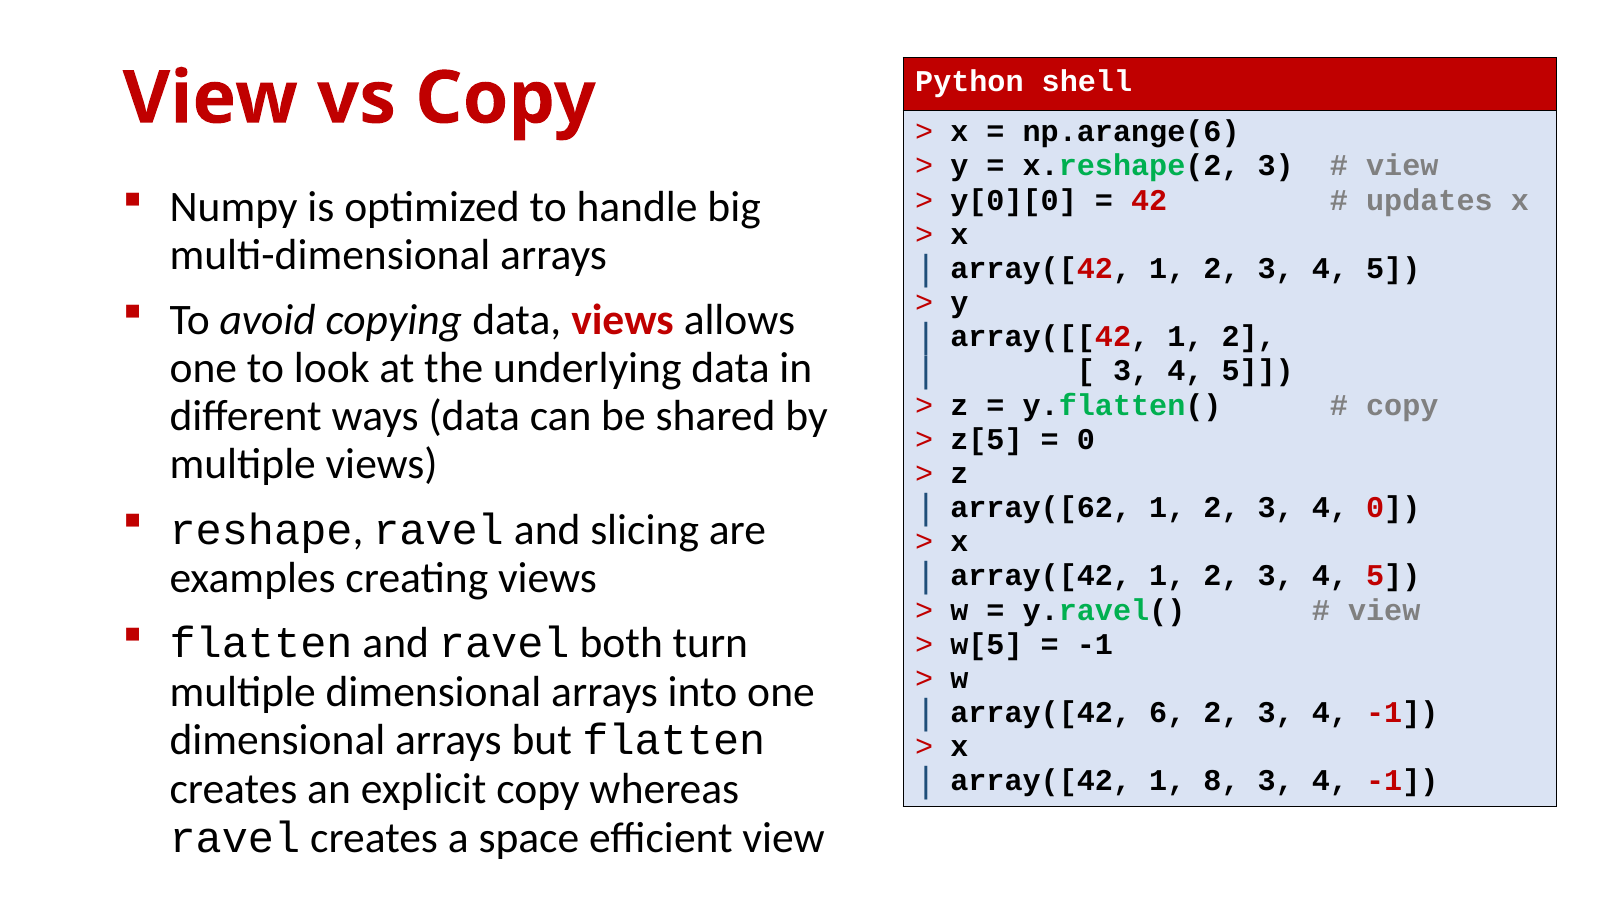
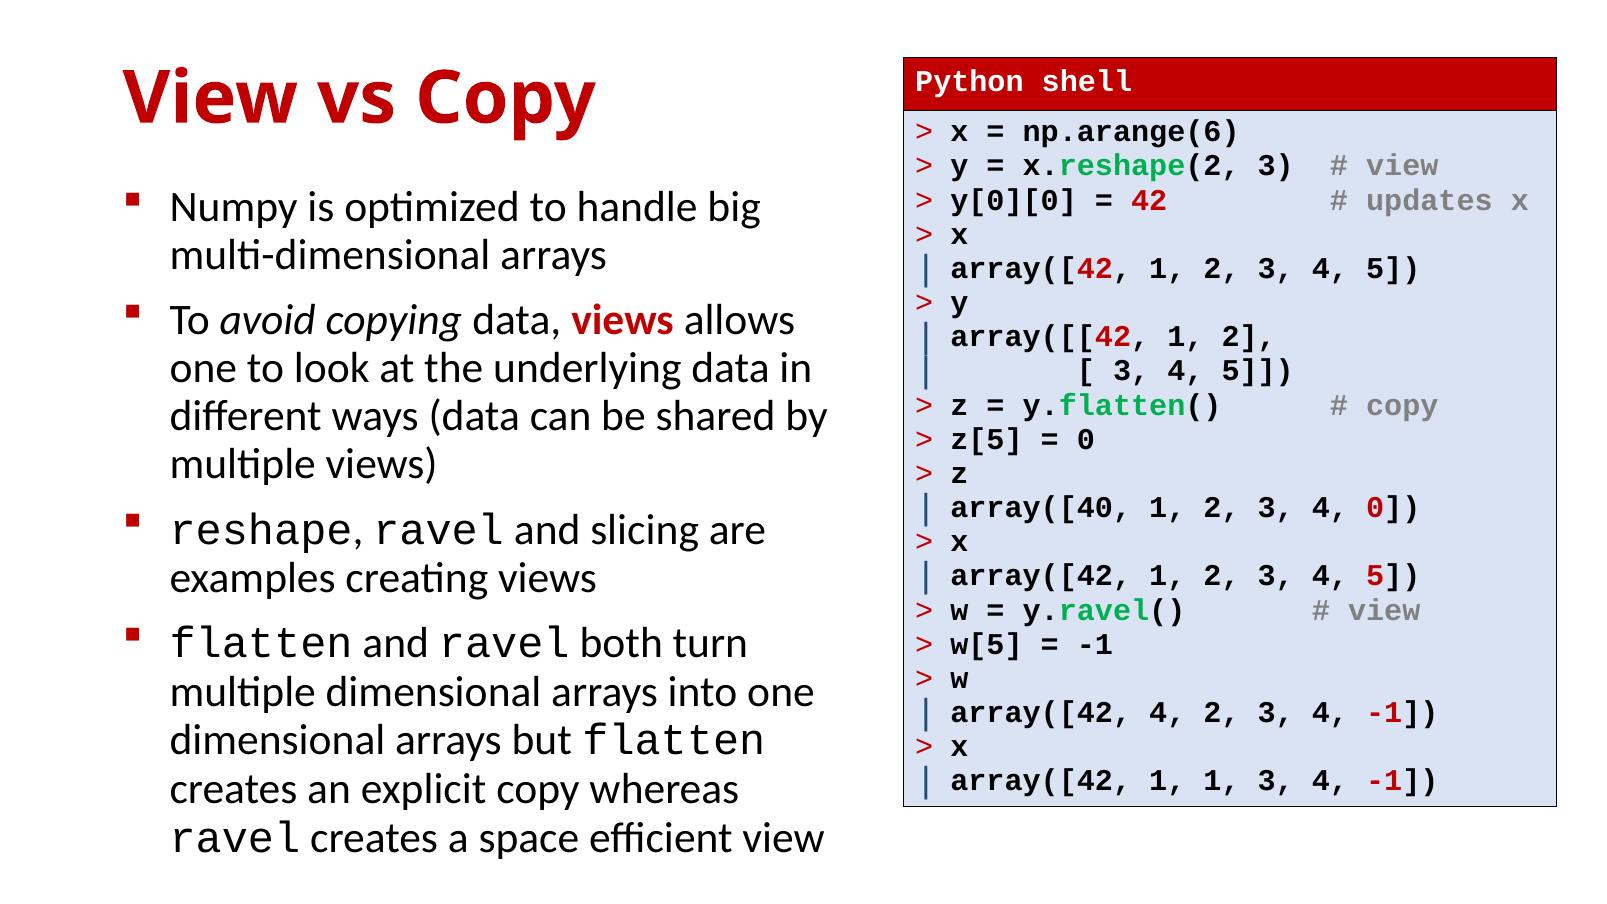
array([62: array([62 -> array([40 (1041, 508)
array([42 6: 6 -> 4 (1167, 713)
1 8: 8 -> 1 (1222, 781)
